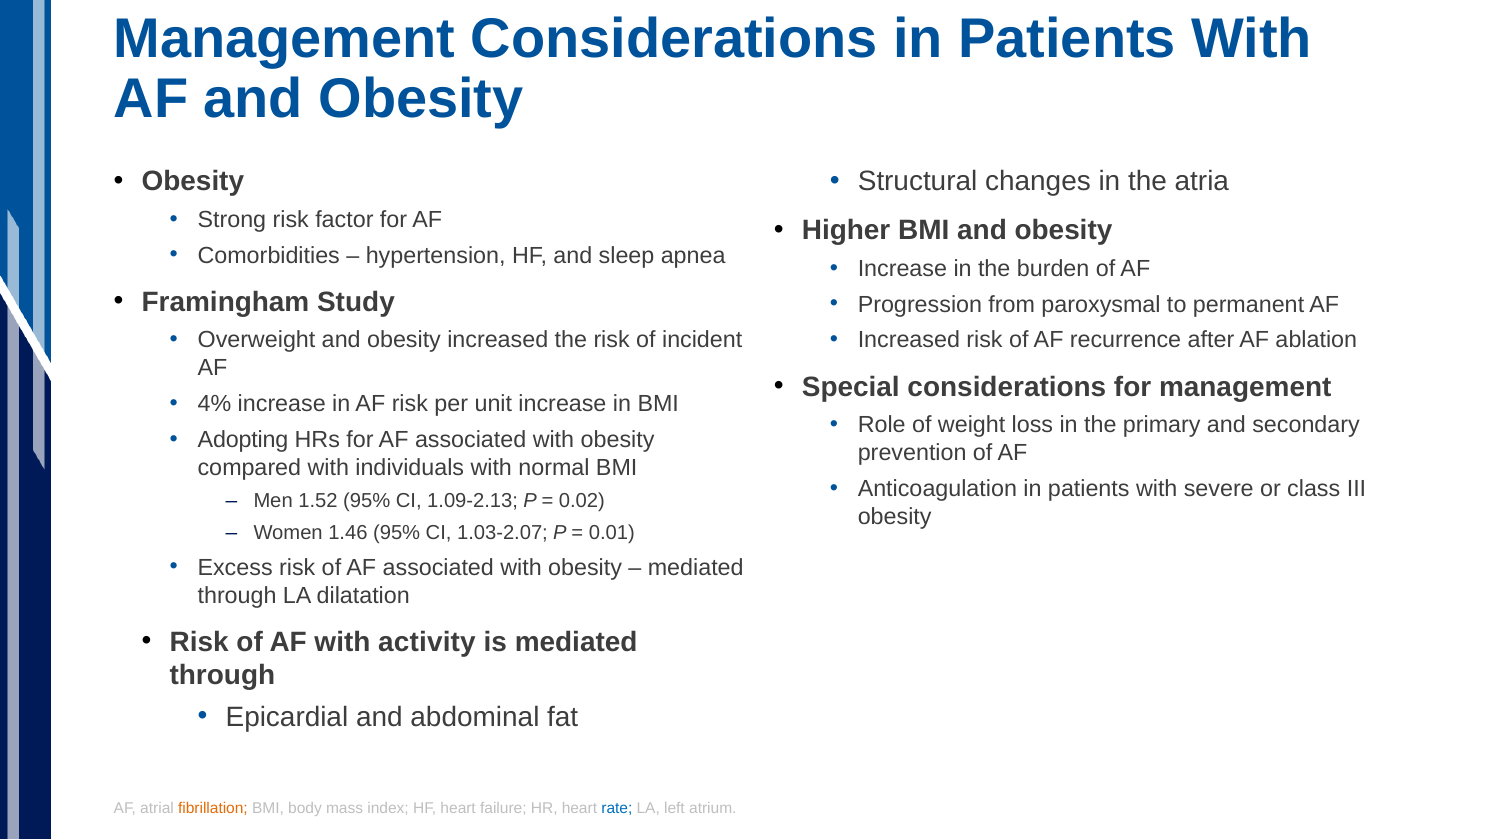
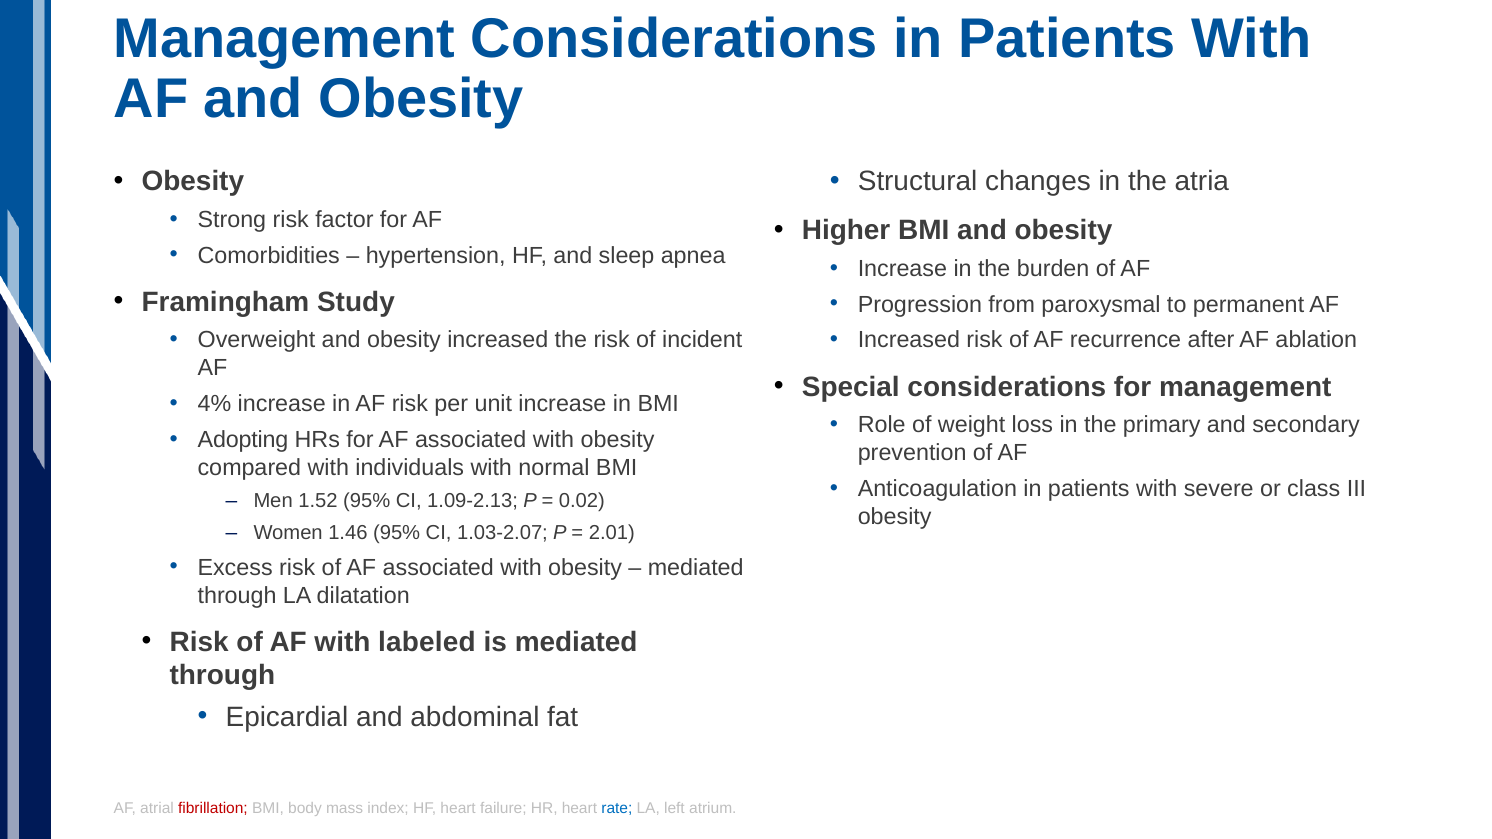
0.01: 0.01 -> 2.01 (612, 533)
activity: activity -> labeled (427, 642)
fibrillation colour: orange -> red (213, 809)
